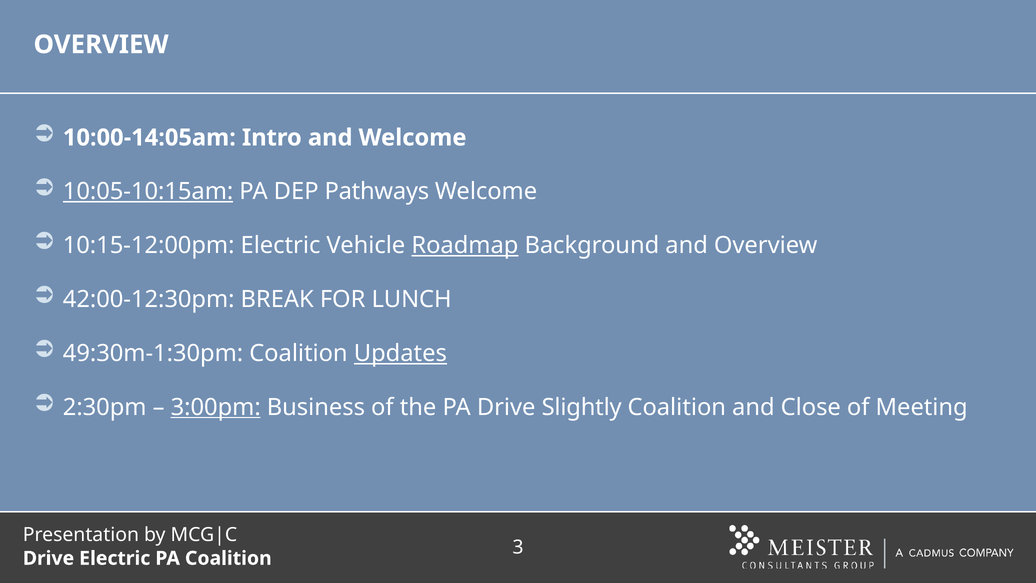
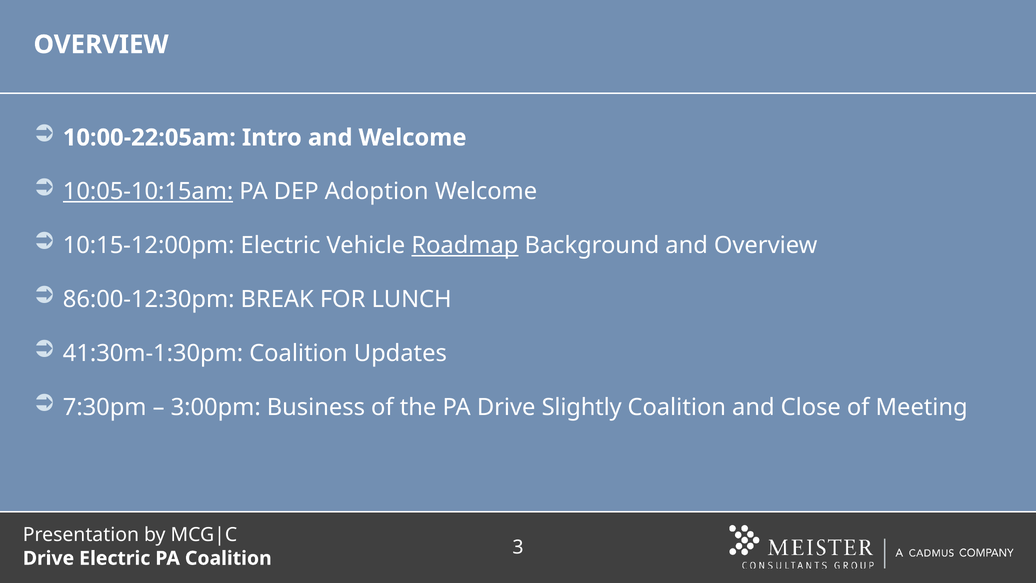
10:00-14:05am: 10:00-14:05am -> 10:00-22:05am (149, 138)
Pathways: Pathways -> Adoption (377, 191)
42:00-12:30pm: 42:00-12:30pm -> 86:00-12:30pm (149, 299)
49:30m-1:30pm: 49:30m-1:30pm -> 41:30m-1:30pm (153, 353)
Updates underline: present -> none (400, 353)
2:30pm: 2:30pm -> 7:30pm (105, 407)
3:00pm underline: present -> none (216, 407)
